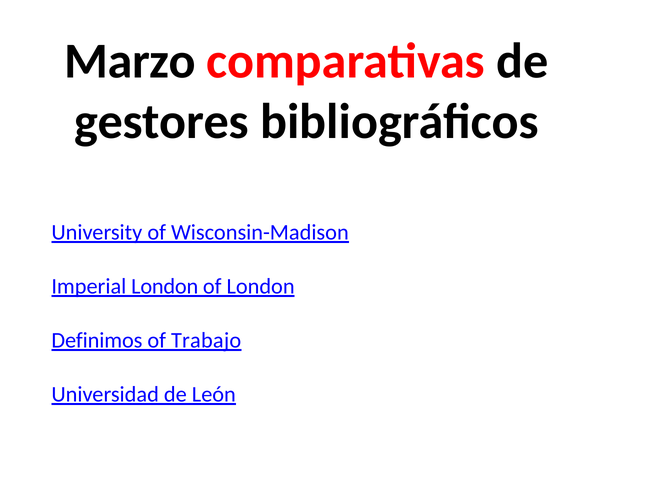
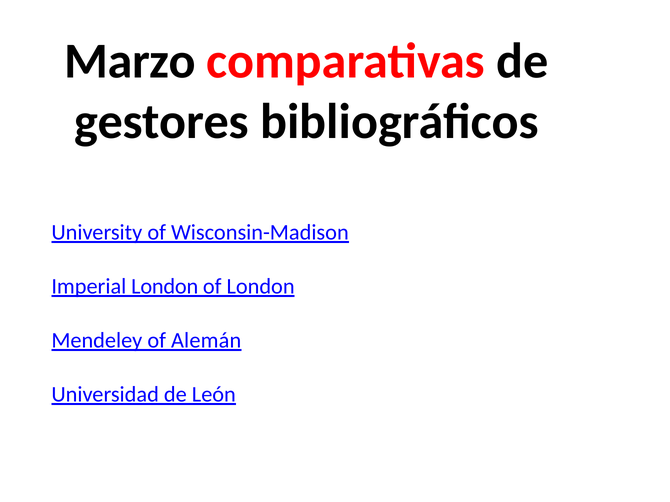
Definimos: Definimos -> Mendeley (97, 341)
Trabajo: Trabajo -> Alemán (206, 341)
